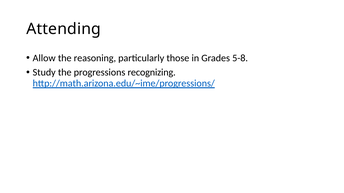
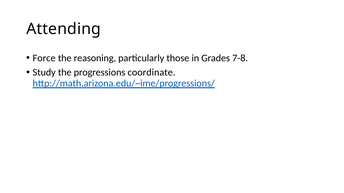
Allow: Allow -> Force (44, 58)
5-8: 5-8 -> 7-8 (240, 58)
recognizing: recognizing -> coordinate (152, 73)
